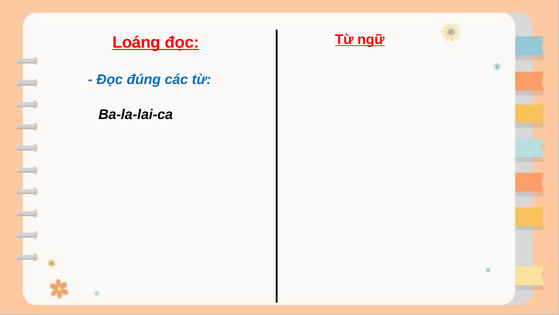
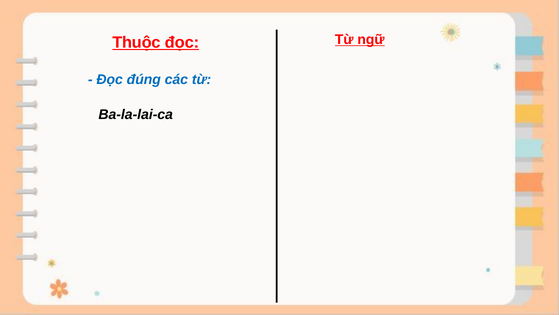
Loáng: Loáng -> Thuộc (136, 42)
